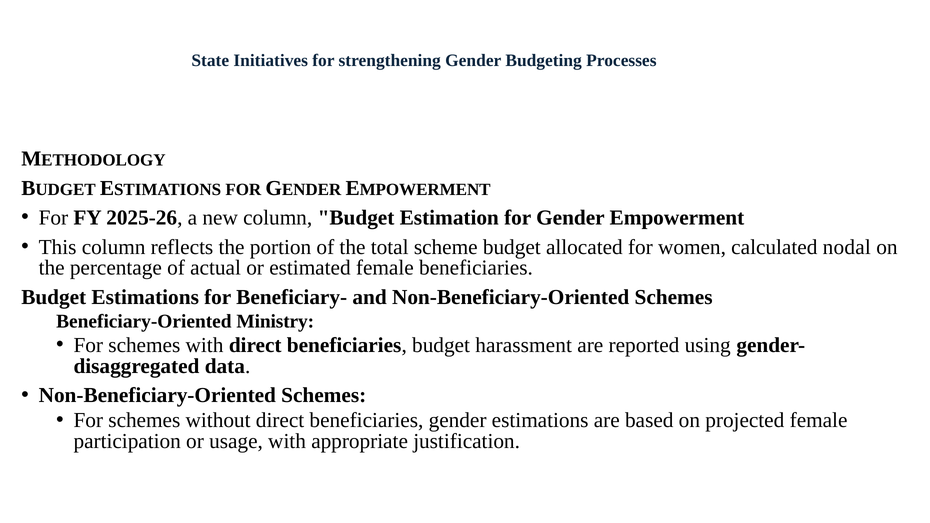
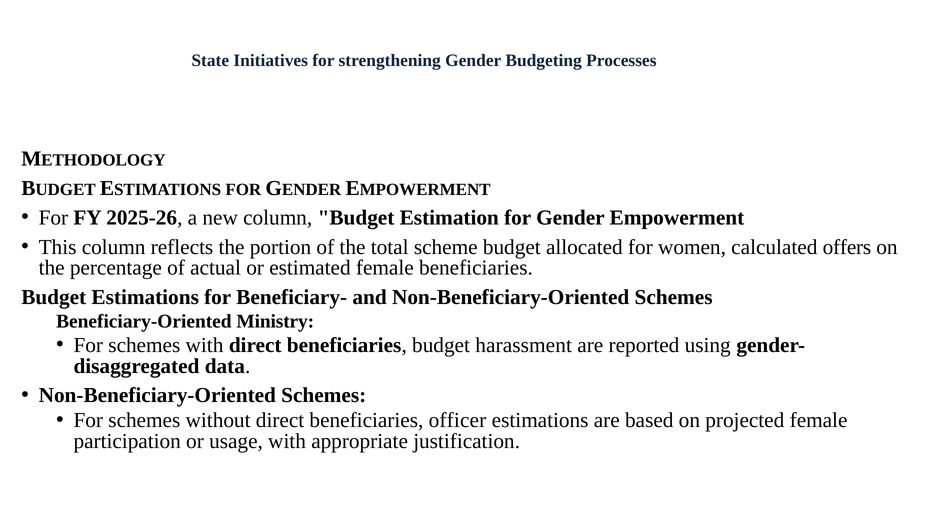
nodal: nodal -> offers (847, 247)
beneficiaries gender: gender -> officer (457, 421)
